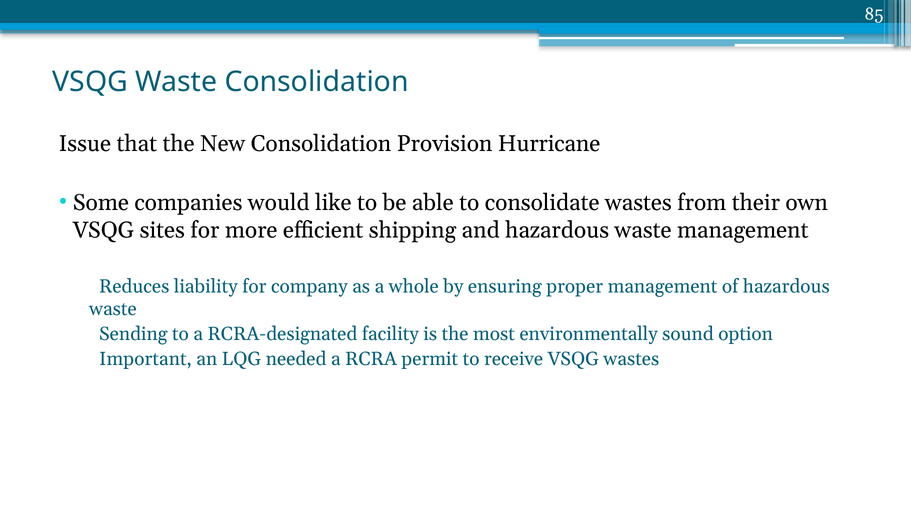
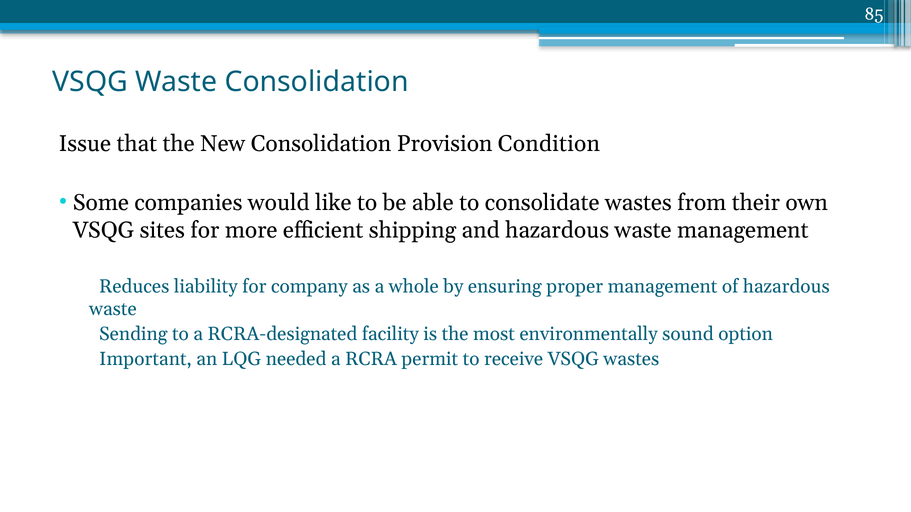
Hurricane: Hurricane -> Condition (549, 144)
